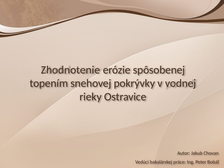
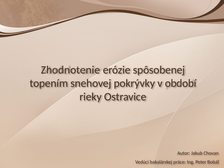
vodnej: vodnej -> období (181, 83)
